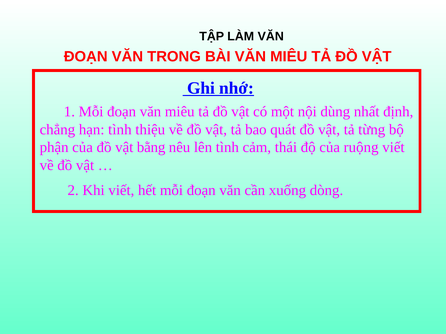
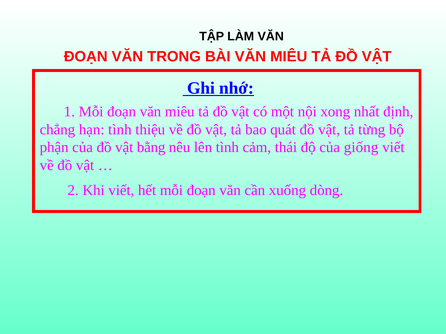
dùng: dùng -> xong (335, 112)
ruộng: ruộng -> giống (361, 148)
